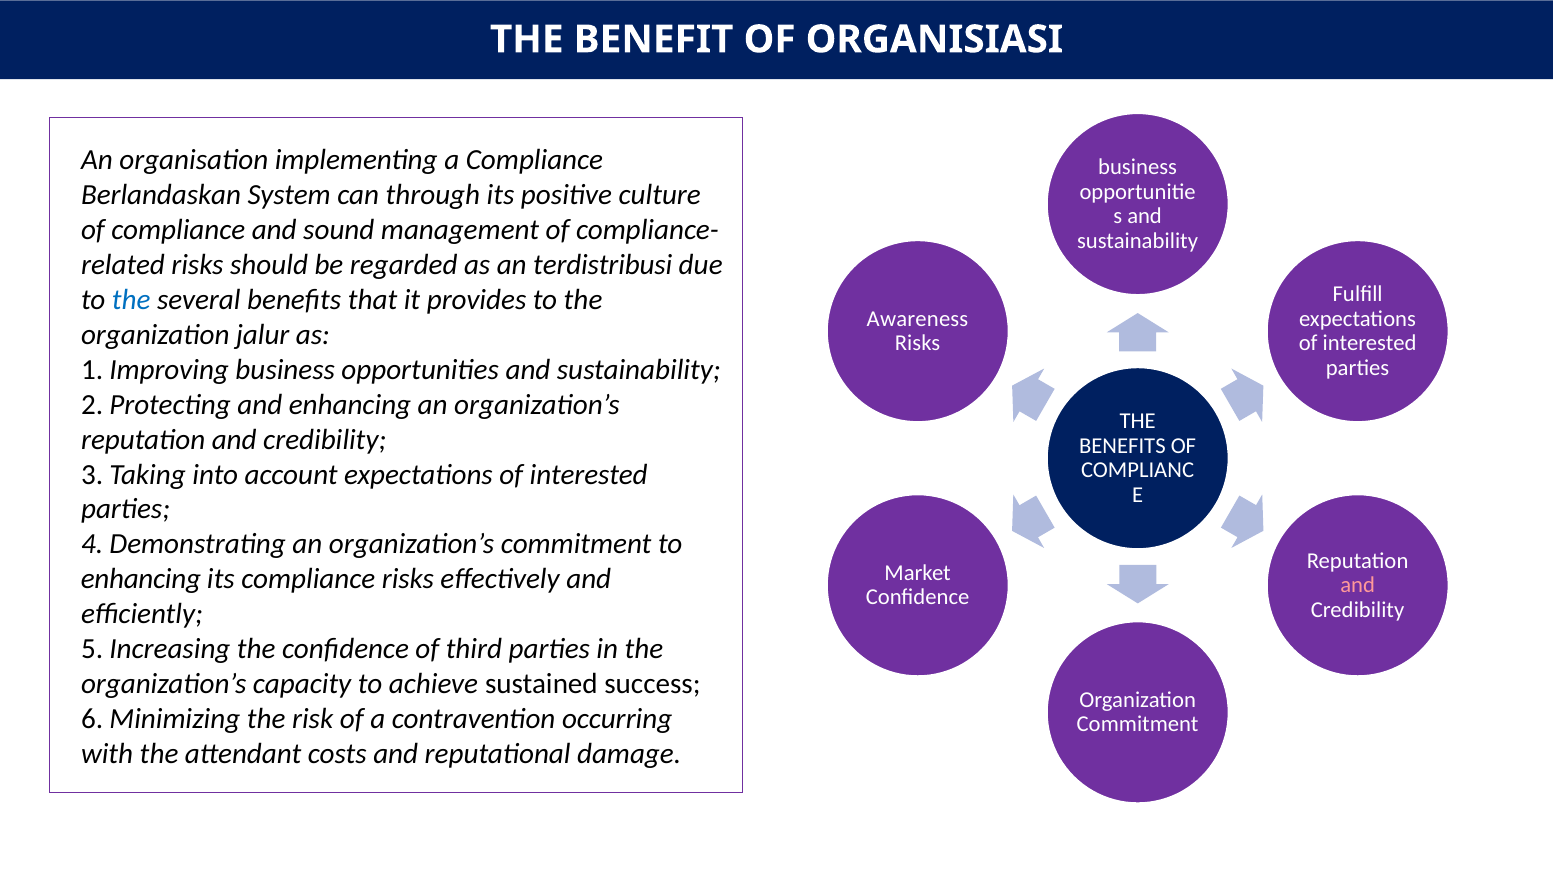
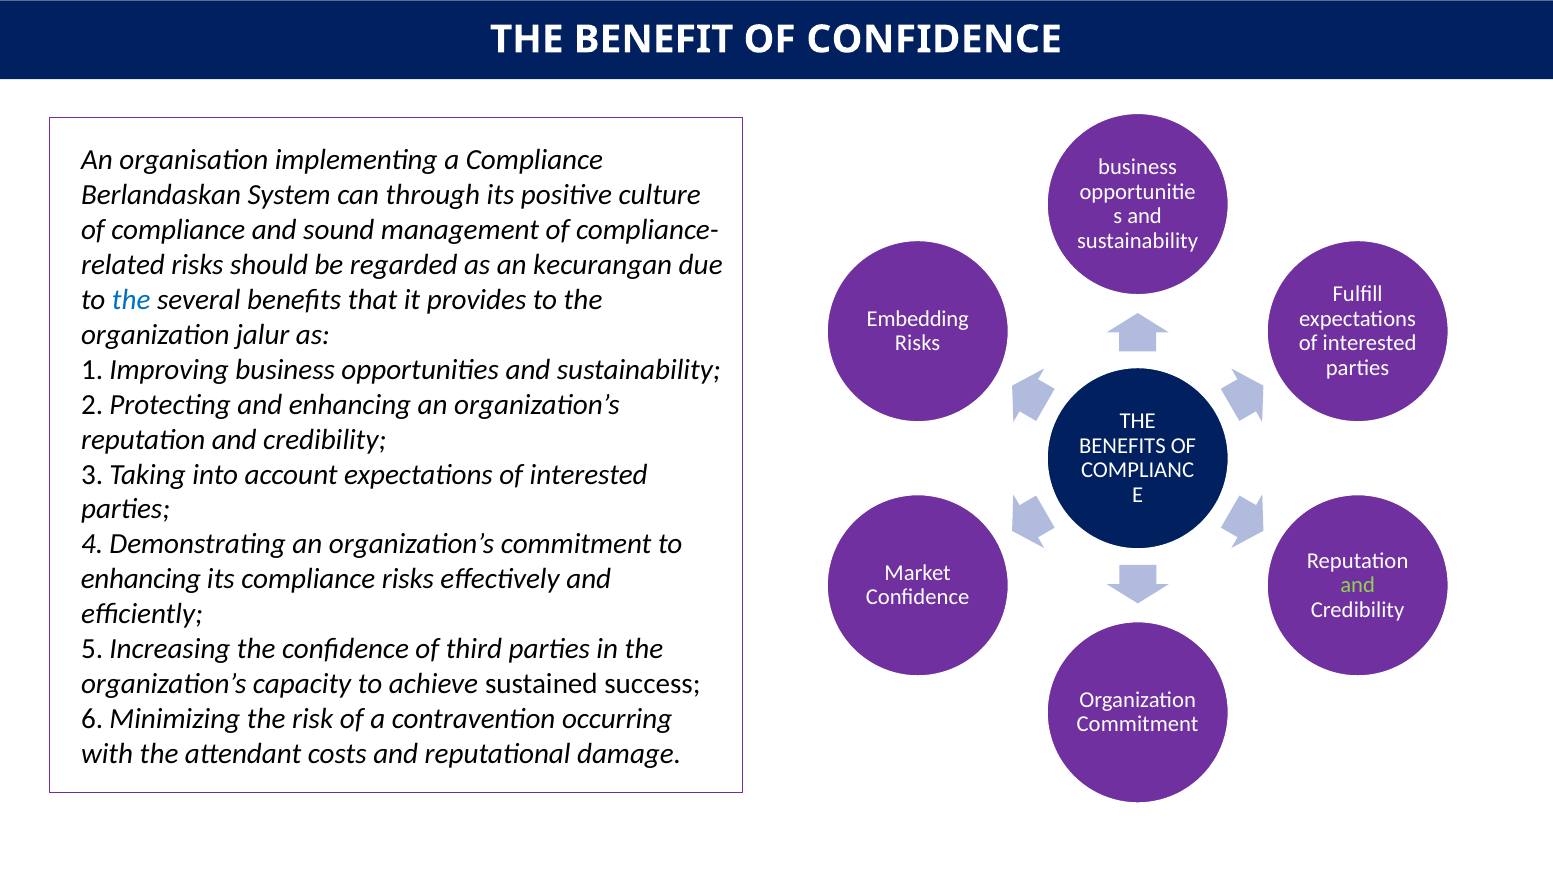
OF ORGANISIASI: ORGANISIASI -> CONFIDENCE (934, 39)
terdistribusi: terdistribusi -> kecurangan (603, 265)
Awareness: Awareness -> Embedding (918, 319)
and colour: pink -> light green (1358, 585)
